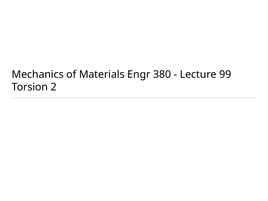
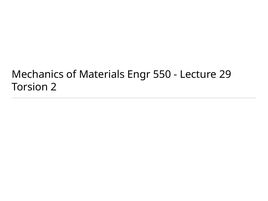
380: 380 -> 550 (162, 75)
99: 99 -> 29 (225, 75)
